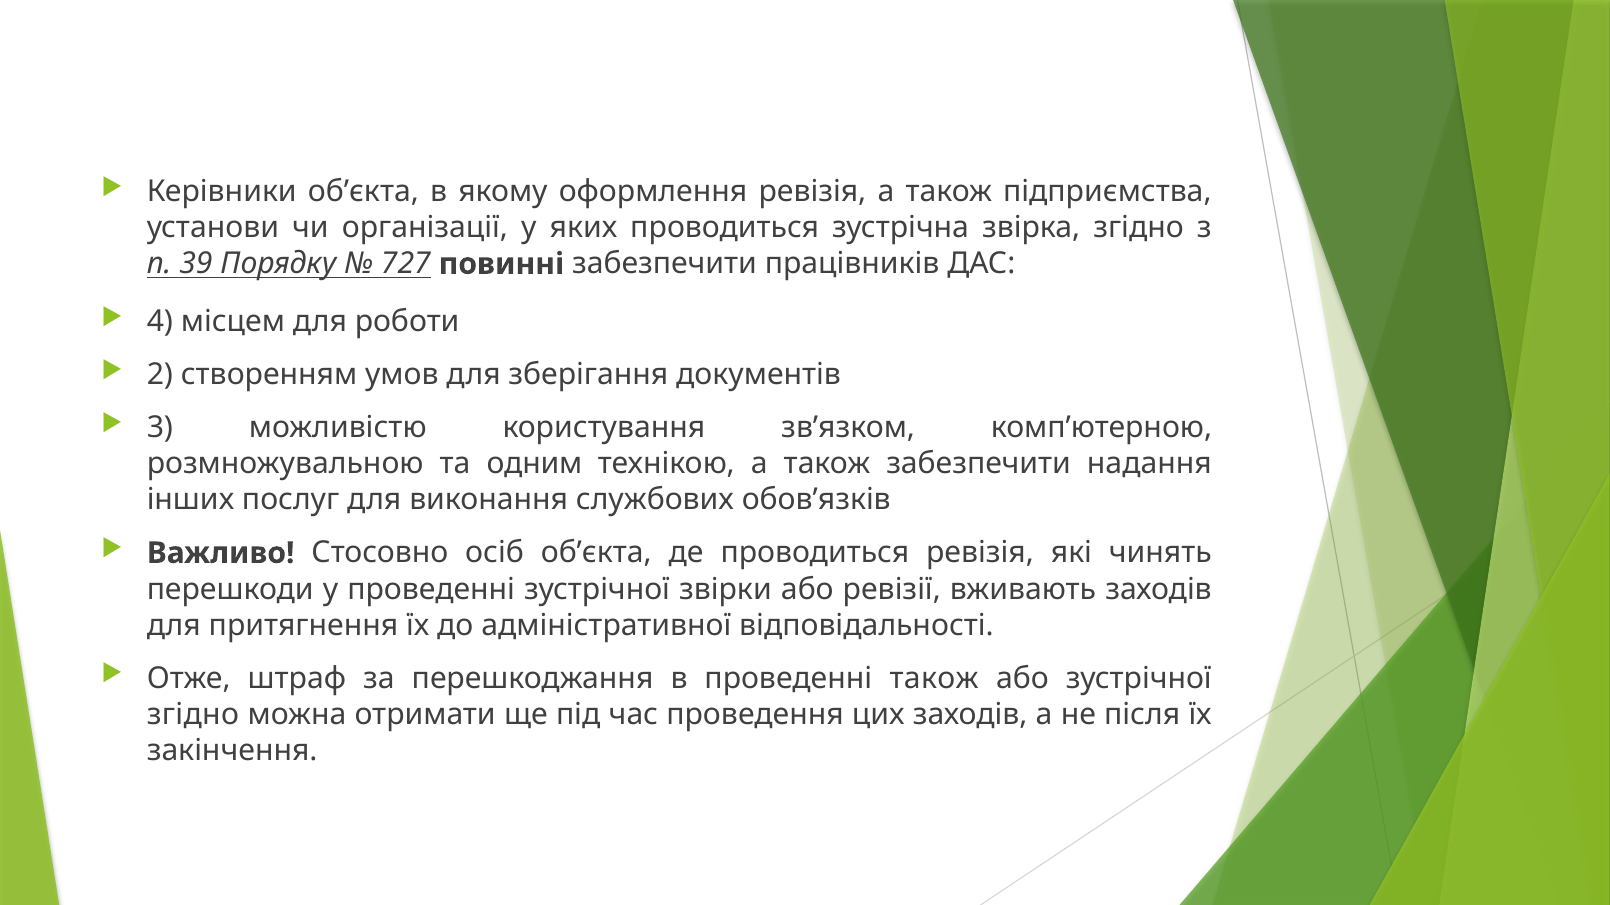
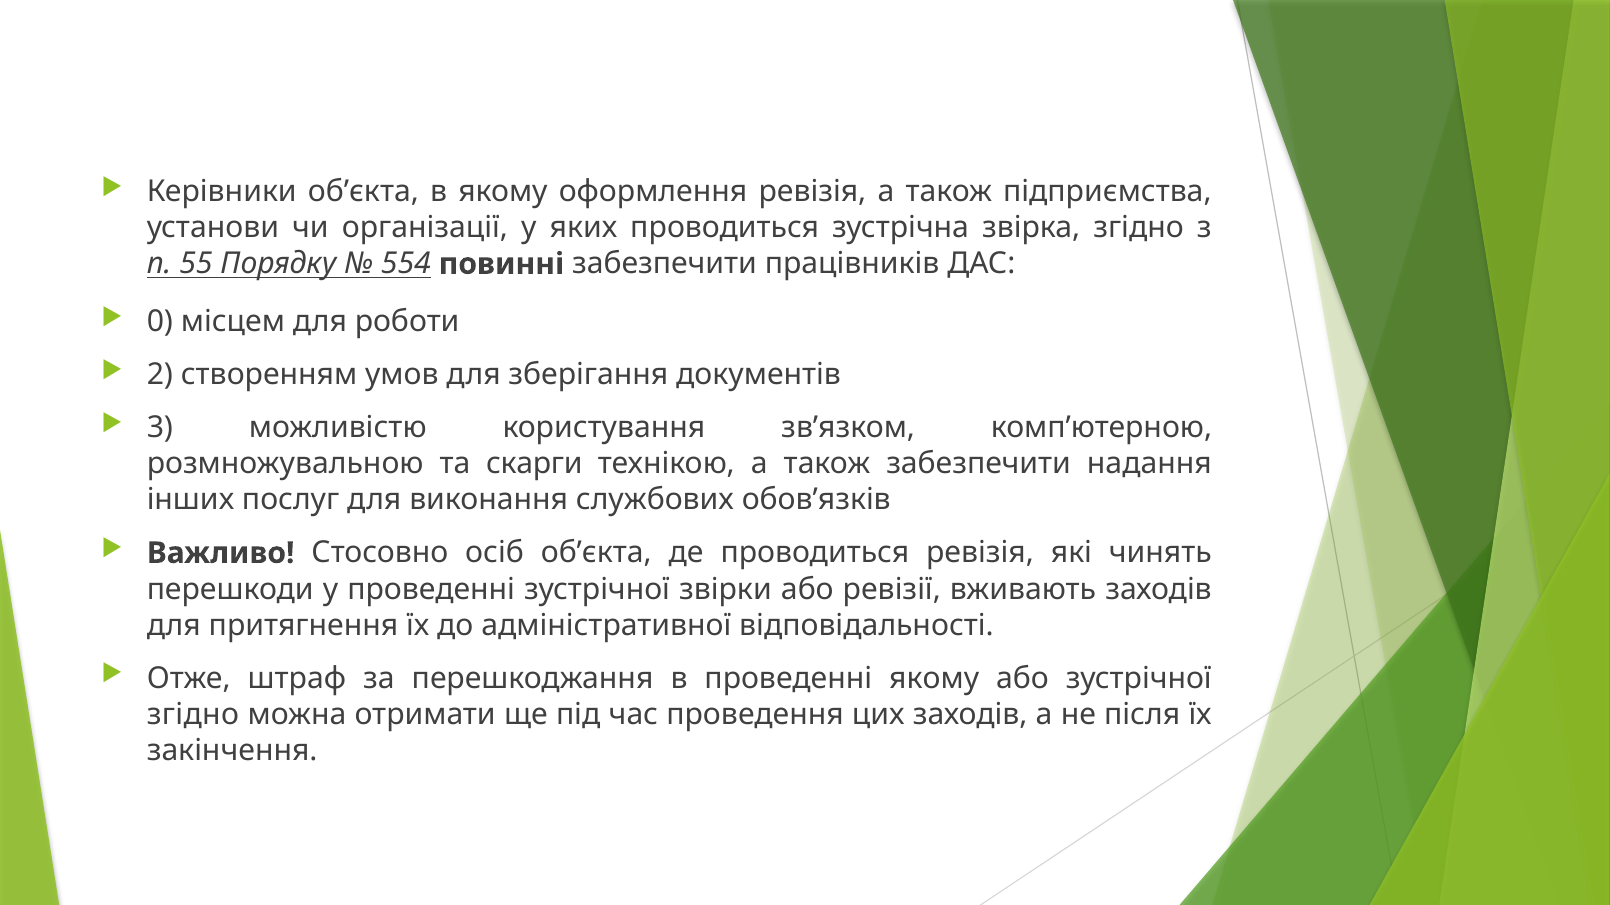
39: 39 -> 55 (196, 264)
727: 727 -> 554 (406, 264)
4: 4 -> 0 (160, 322)
одним: одним -> скарги (534, 464)
проведенні також: також -> якому (934, 679)
